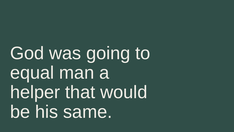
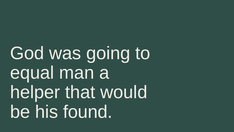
same: same -> found (88, 112)
